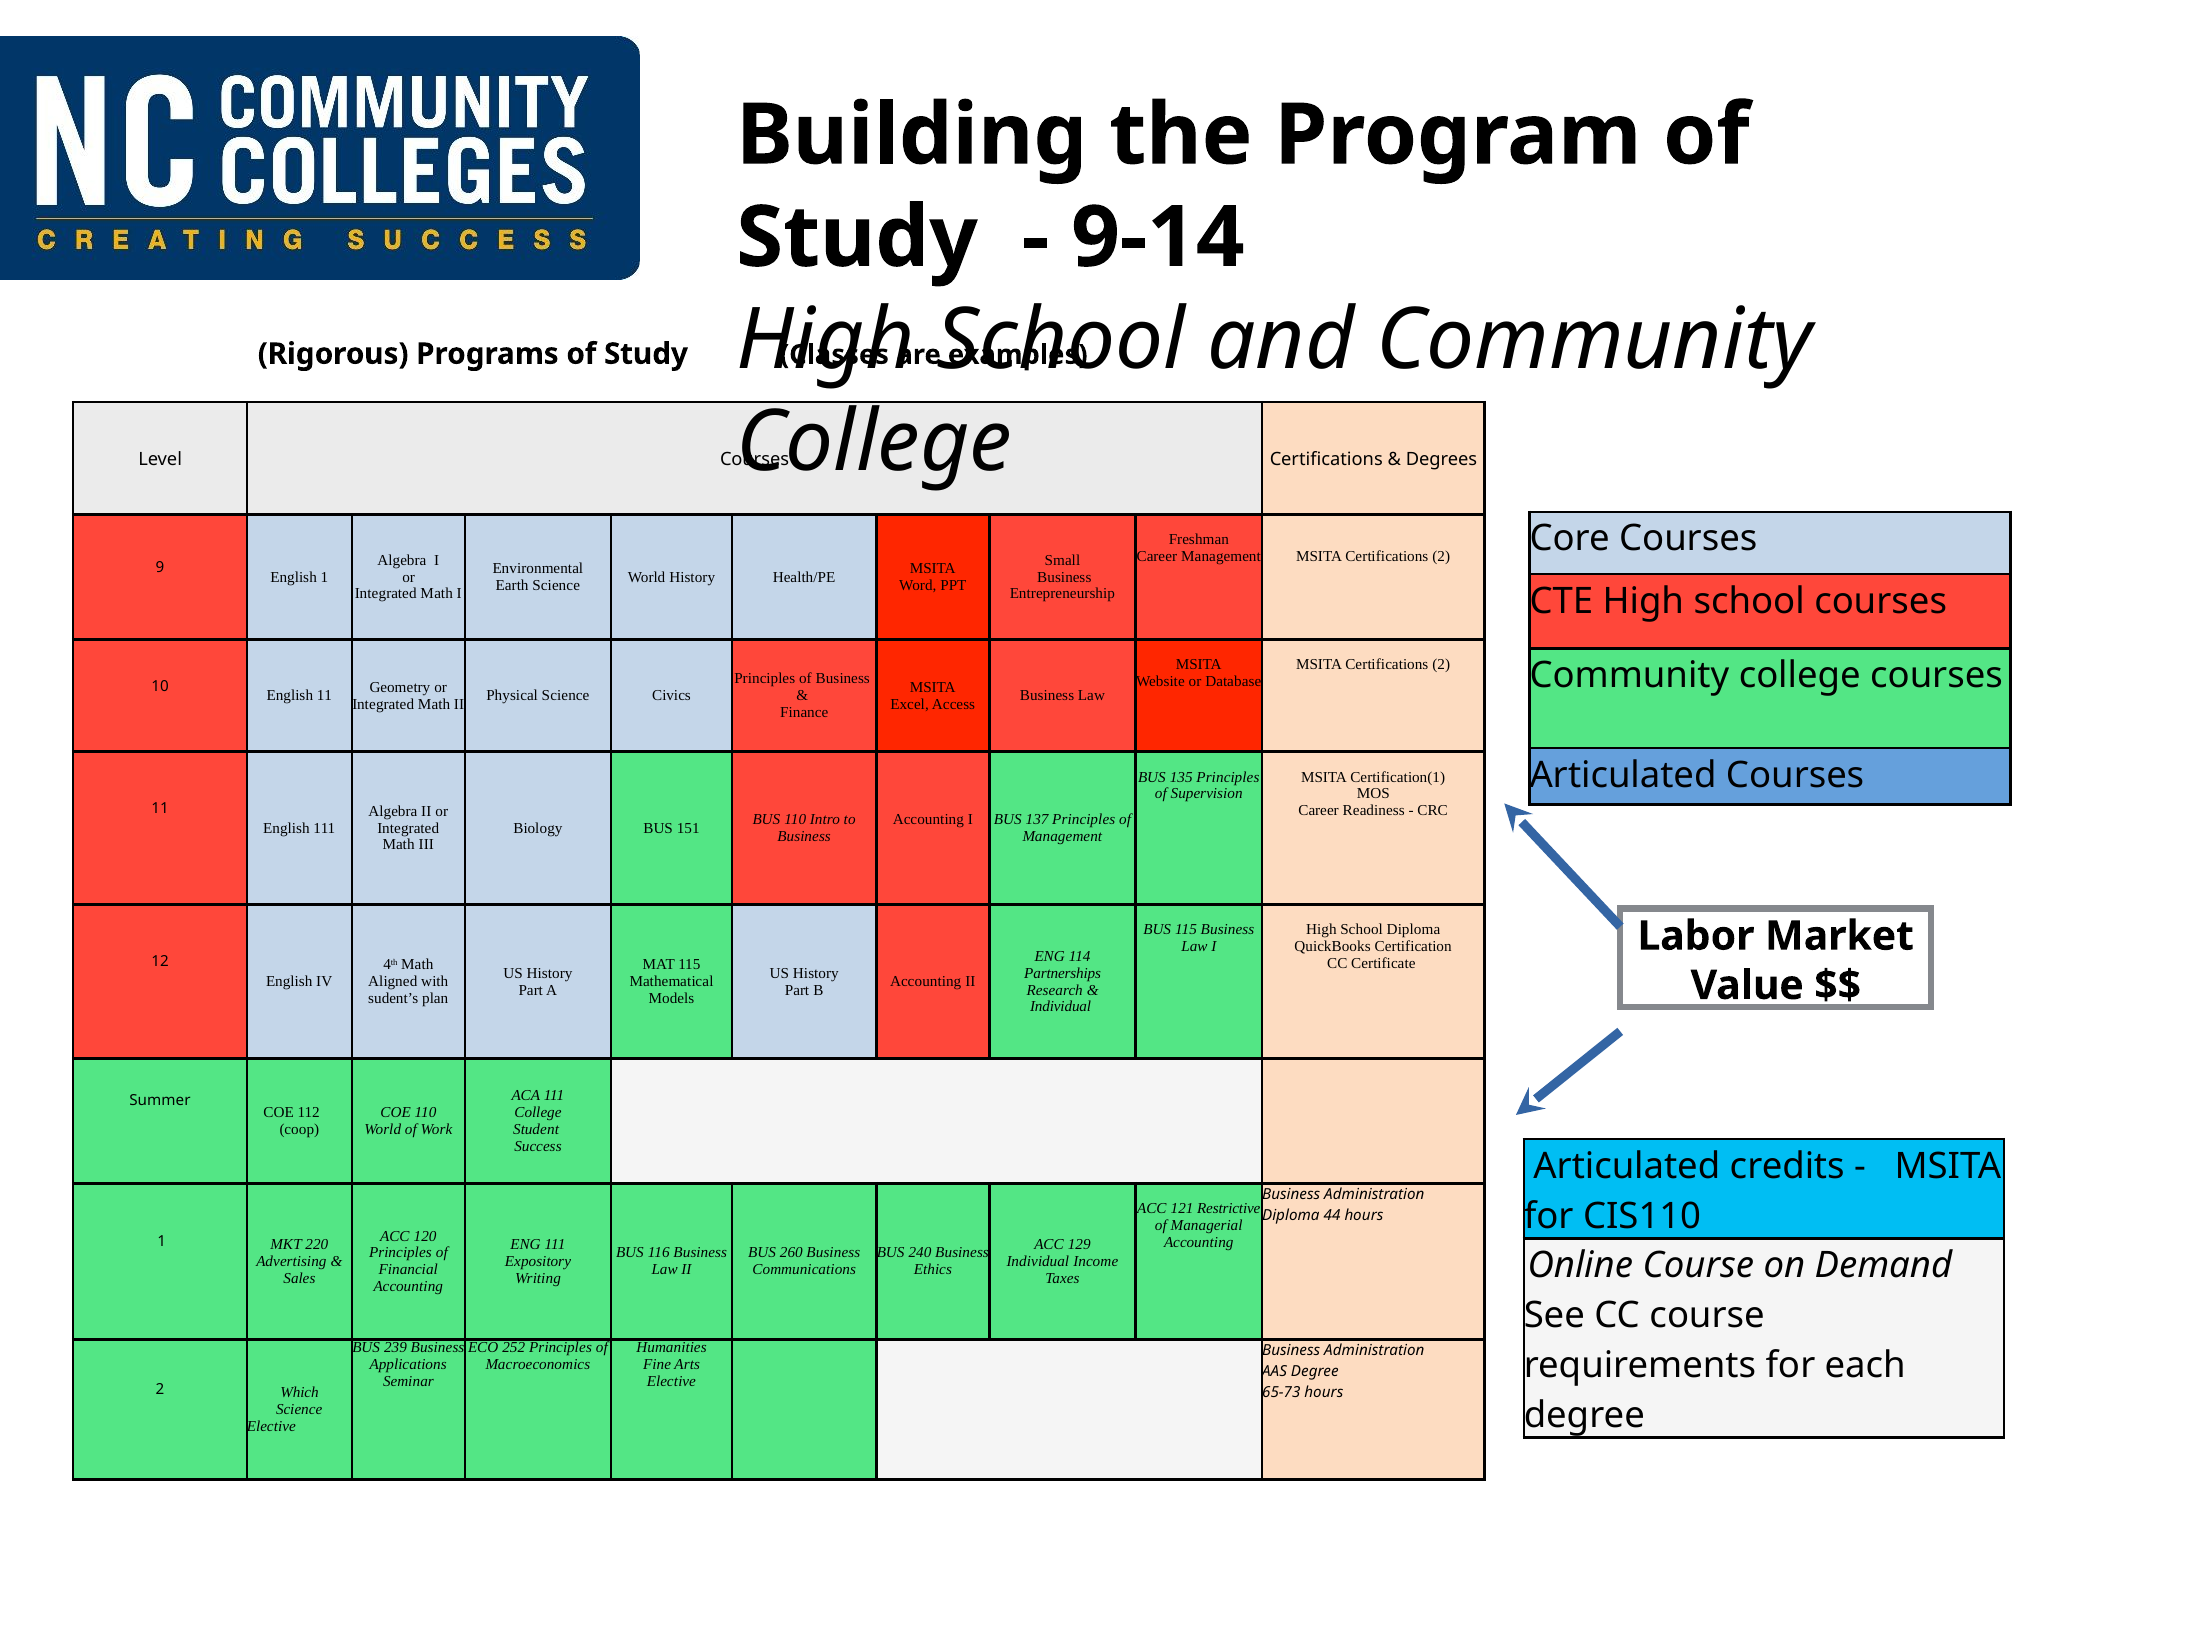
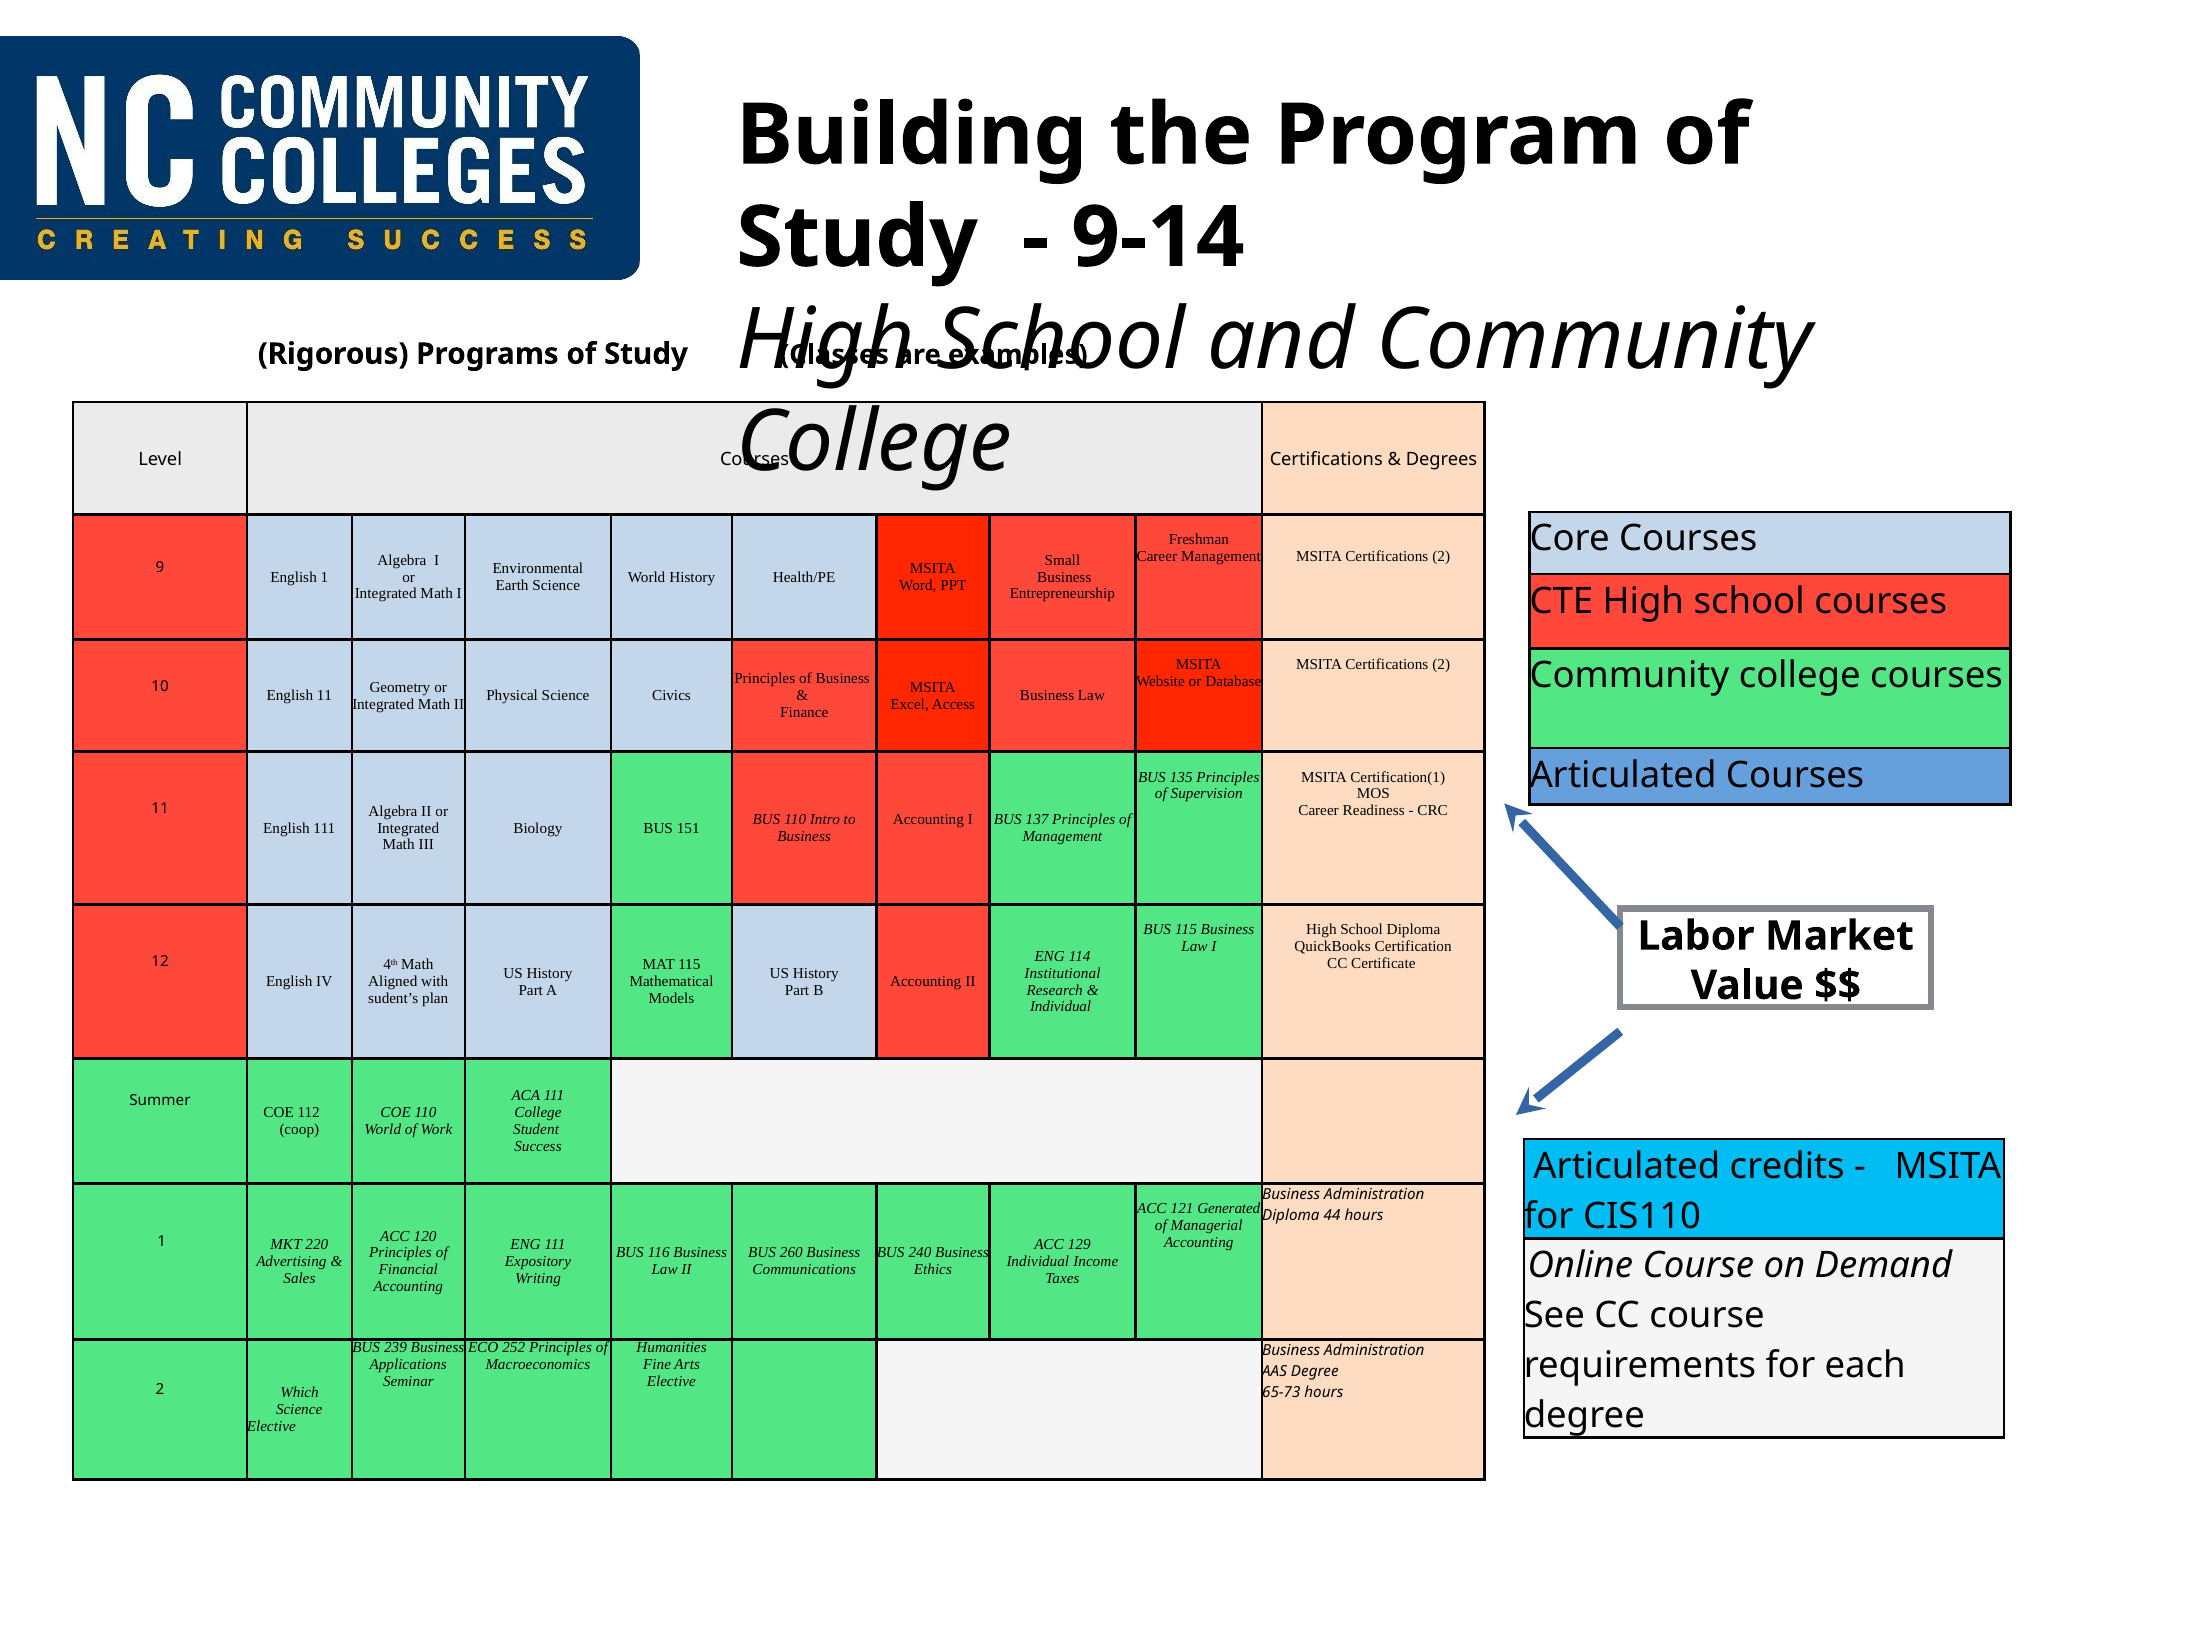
Partnerships: Partnerships -> Institutional (1062, 973)
Restrictive: Restrictive -> Generated (1229, 1208)
